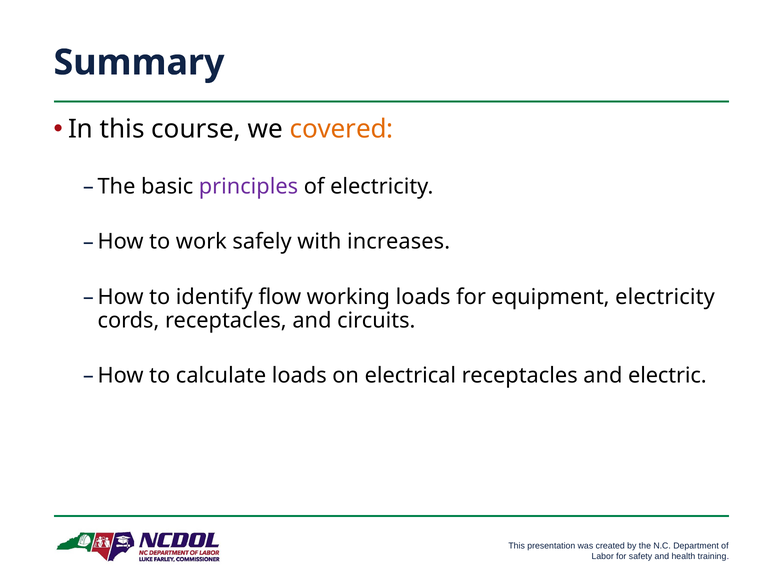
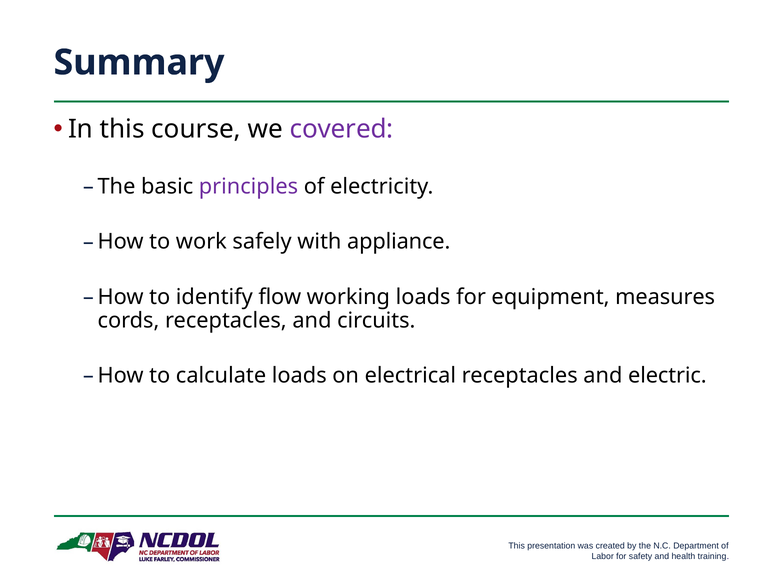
covered colour: orange -> purple (342, 129)
increases: increases -> appliance (399, 241)
equipment electricity: electricity -> measures (665, 297)
